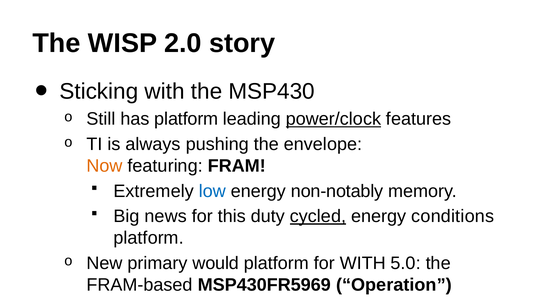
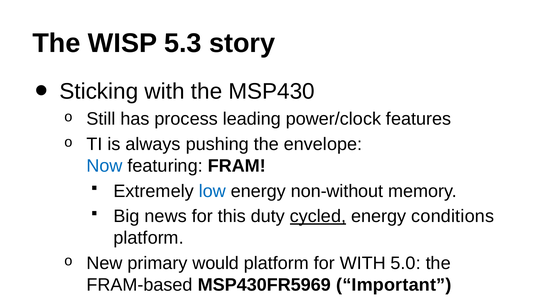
2.0: 2.0 -> 5.3 (183, 43)
has platform: platform -> process (186, 119)
power/clock underline: present -> none (333, 119)
Now colour: orange -> blue (105, 166)
non-notably: non-notably -> non-without (337, 191)
Operation: Operation -> Important (394, 285)
